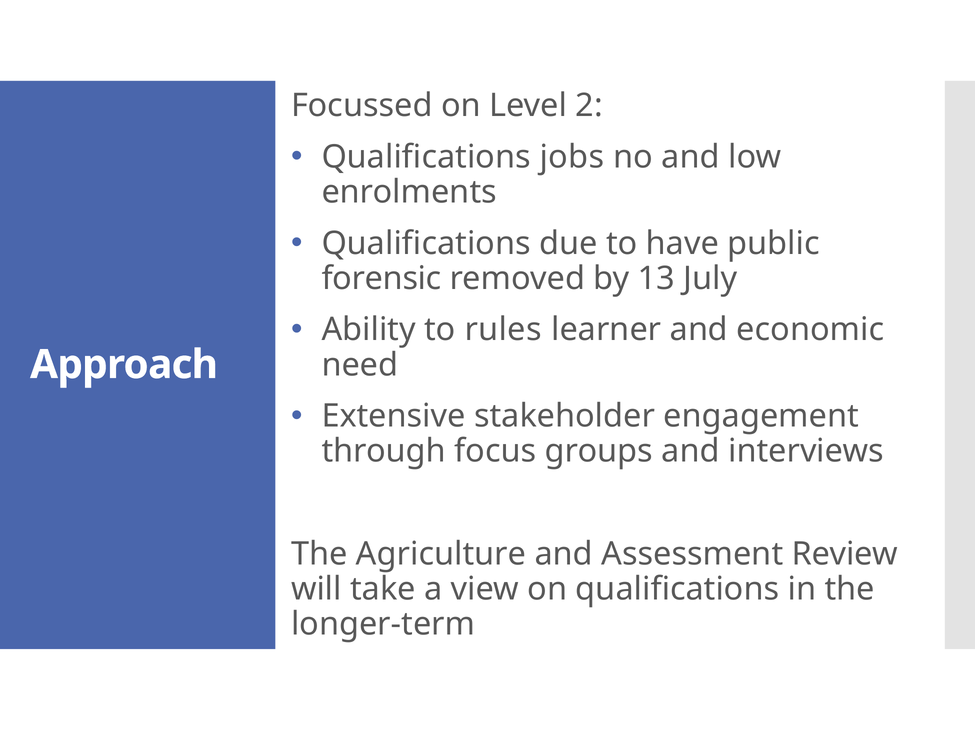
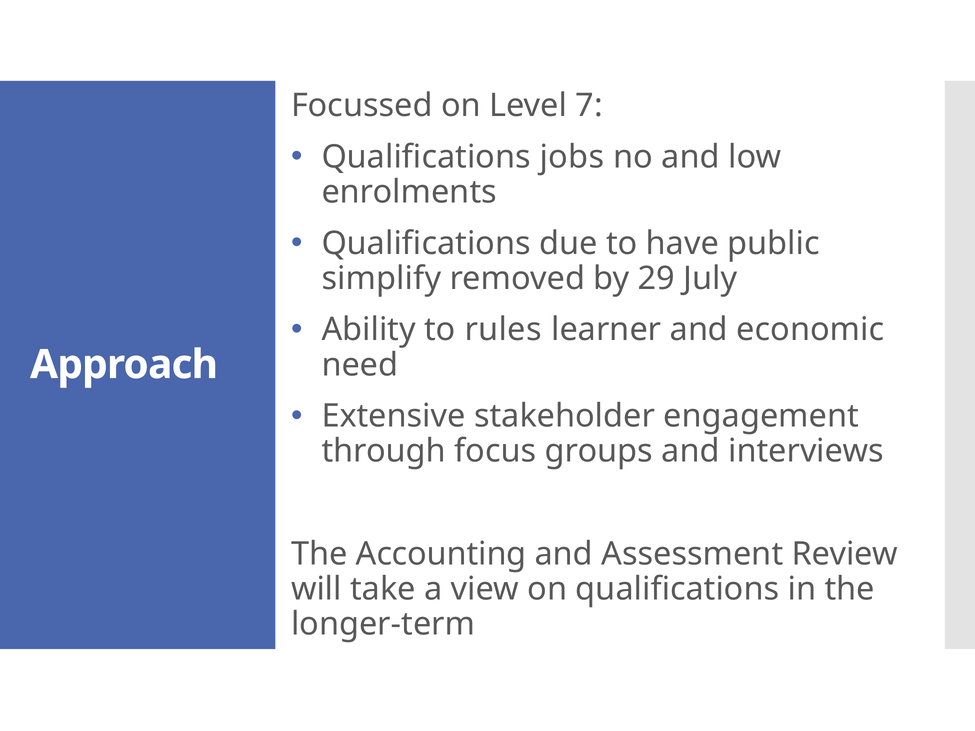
2: 2 -> 7 (589, 106)
forensic: forensic -> simplify (381, 279)
13: 13 -> 29 (656, 279)
Agriculture: Agriculture -> Accounting (441, 554)
